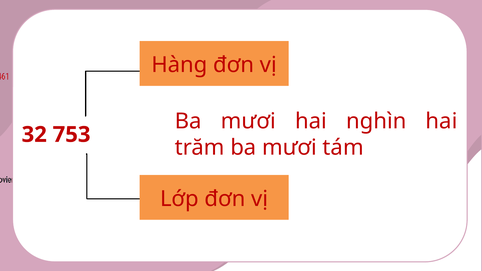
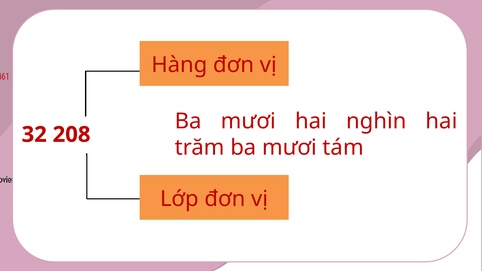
753: 753 -> 208 (72, 135)
